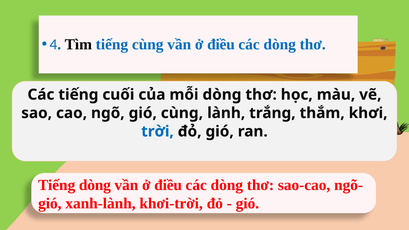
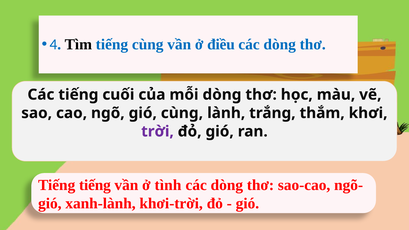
trời colour: blue -> purple (157, 131)
Tiếng dòng: dòng -> tiếng (95, 185)
điều: điều -> tình (168, 185)
